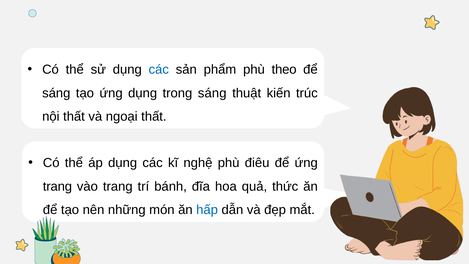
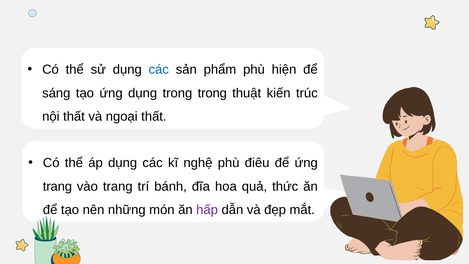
theo: theo -> hiện (284, 70)
trong sáng: sáng -> trong (212, 93)
hấp colour: blue -> purple (207, 210)
